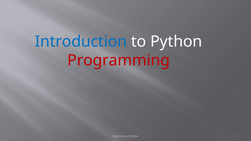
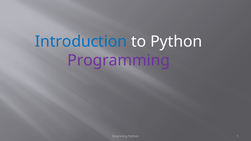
Programming colour: red -> purple (119, 60)
